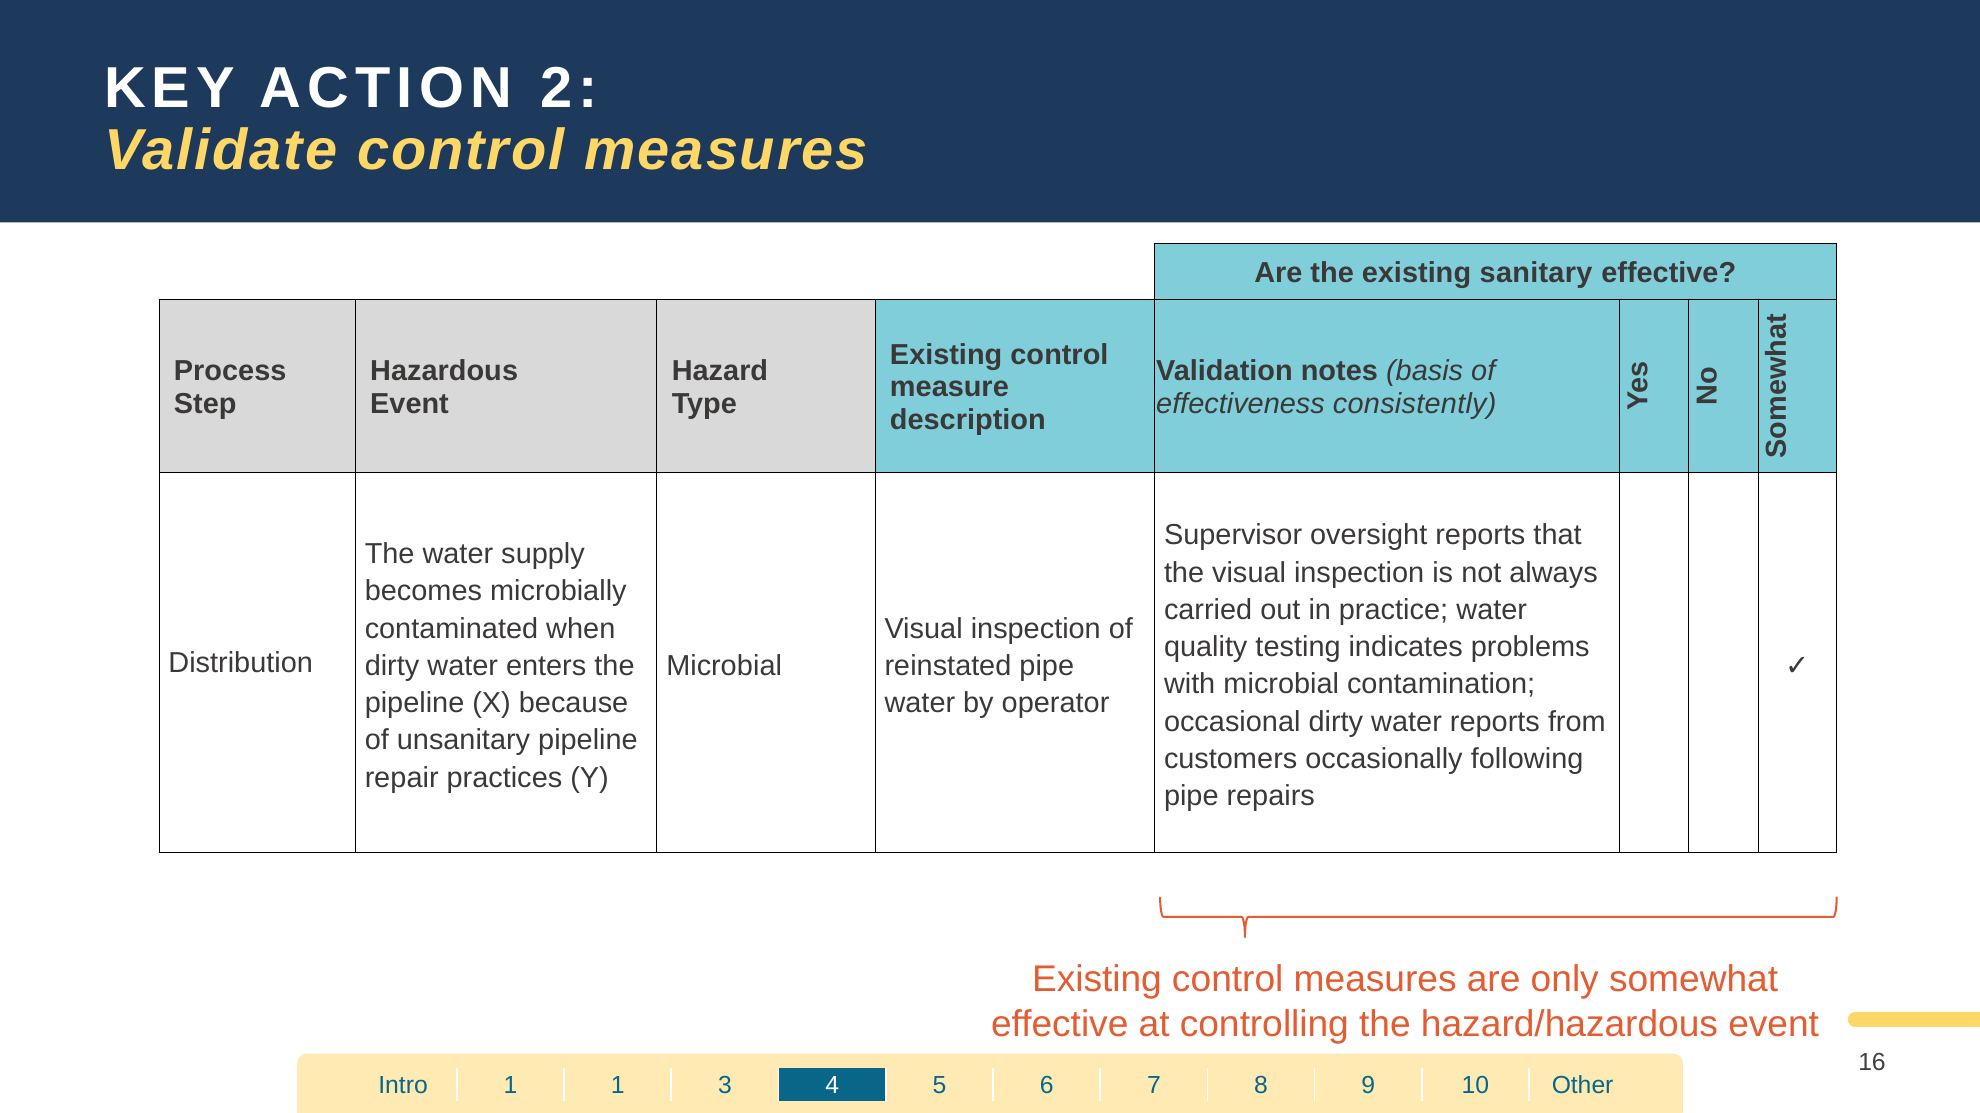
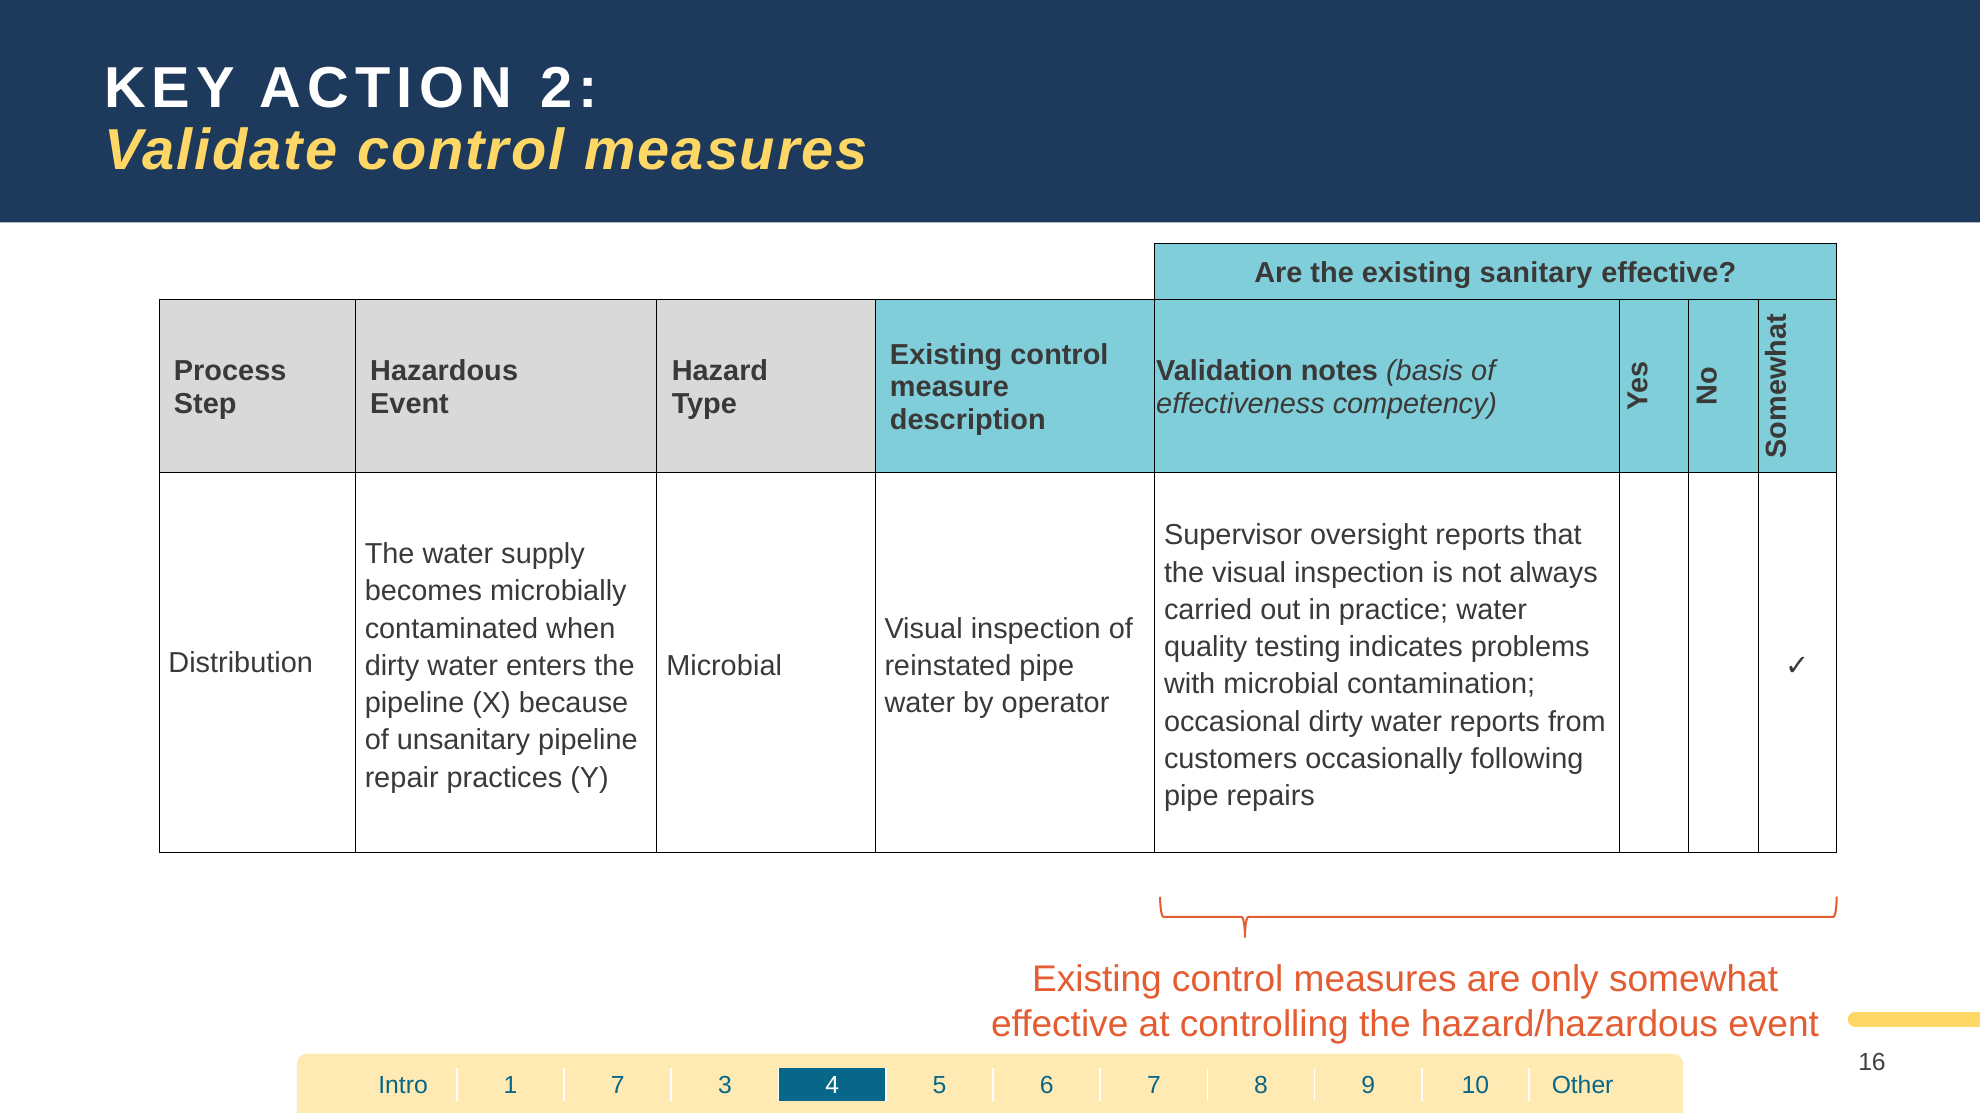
consistently: consistently -> competency (1415, 404)
1: 1 -> 7 (618, 1086)
